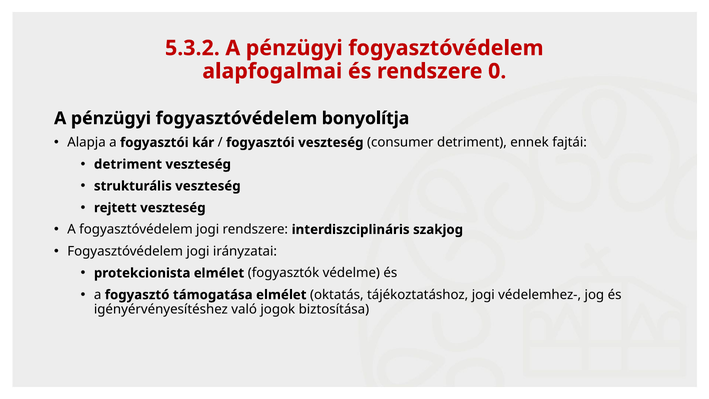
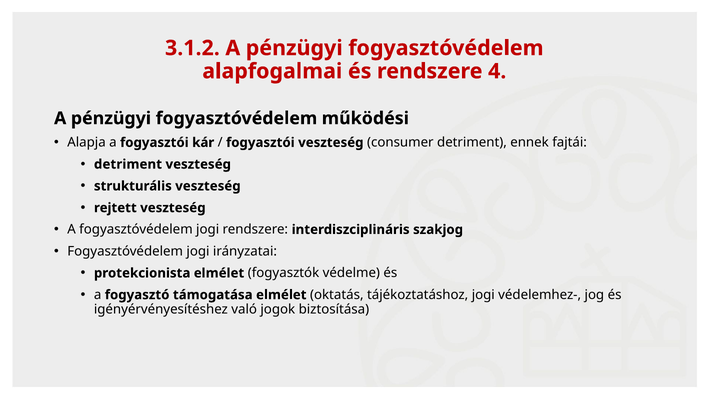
5.3.2: 5.3.2 -> 3.1.2 (192, 48)
0: 0 -> 4 (497, 71)
bonyolítja: bonyolítja -> működési (365, 118)
